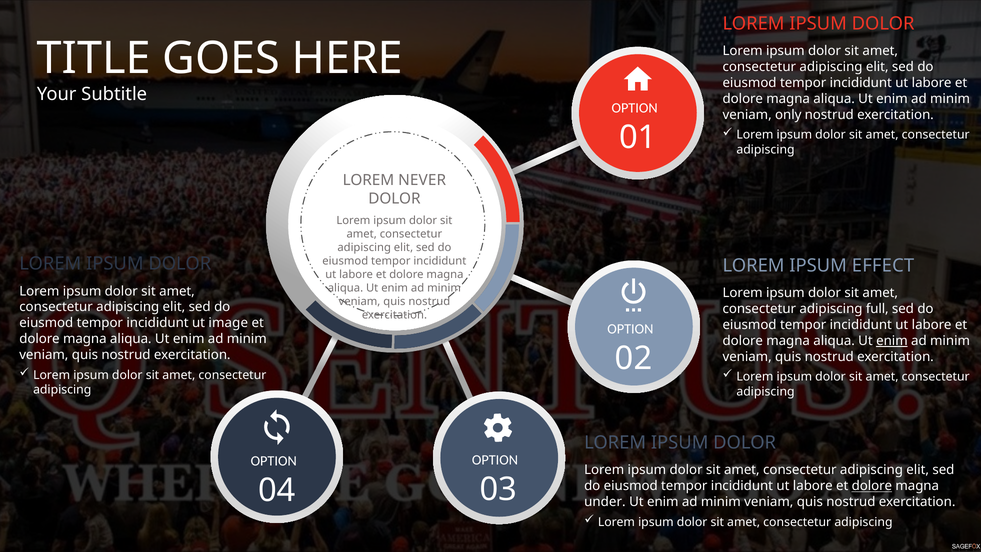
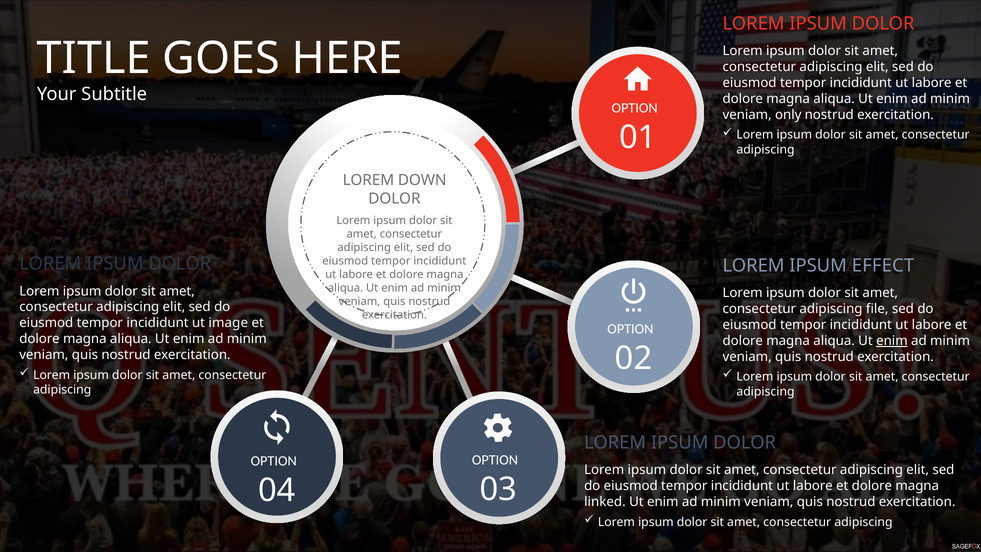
NEVER: NEVER -> DOWN (422, 180)
full: full -> file (877, 309)
dolore underline: present -> none (872, 486)
under: under -> linked (605, 502)
